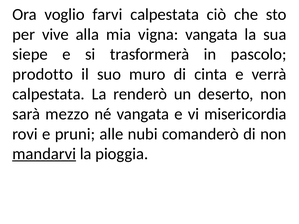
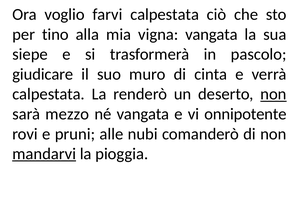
vive: vive -> tino (55, 34)
prodotto: prodotto -> giudicare (43, 74)
non underline: none -> present (273, 94)
misericordia: misericordia -> onnipotente (245, 114)
